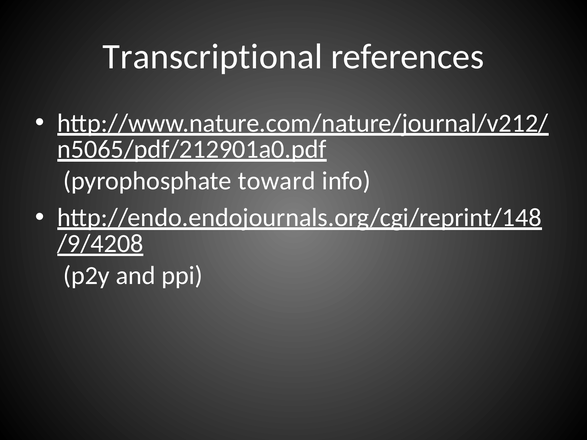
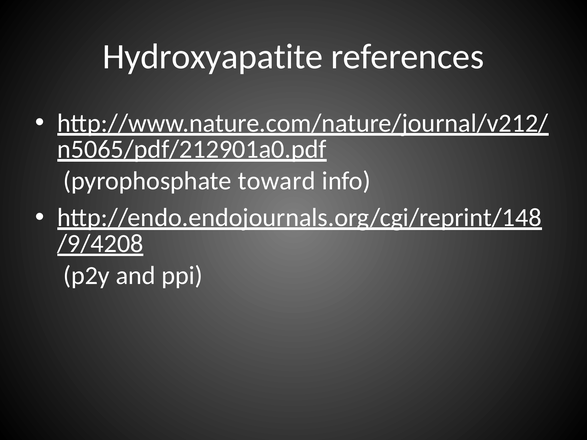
Transcriptional: Transcriptional -> Hydroxyapatite (213, 57)
